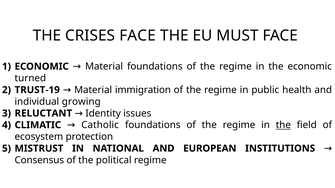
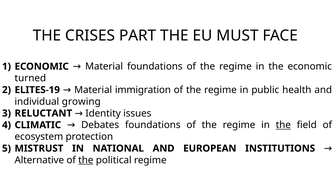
CRISES FACE: FACE -> PART (138, 36)
TRUST-19: TRUST-19 -> ELITES-19 (37, 90)
Catholic: Catholic -> Debates (100, 125)
Consensus: Consensus -> Alternative (39, 160)
the underline: none -> present (86, 160)
